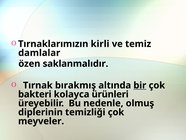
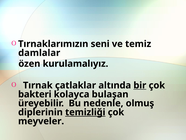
kirli: kirli -> seni (100, 44)
saklanmalıdır: saklanmalıdır -> kurulamalıyız (75, 63)
bırakmış: bırakmış -> çatlaklar (76, 85)
ürünleri: ürünleri -> bulaşan (110, 94)
temizliği underline: none -> present (85, 112)
